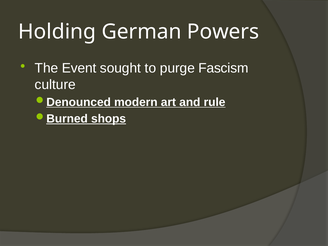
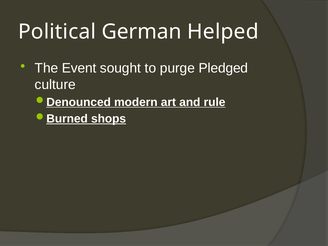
Holding: Holding -> Political (57, 32)
Powers: Powers -> Helped (223, 32)
Fascism: Fascism -> Pledged (223, 68)
